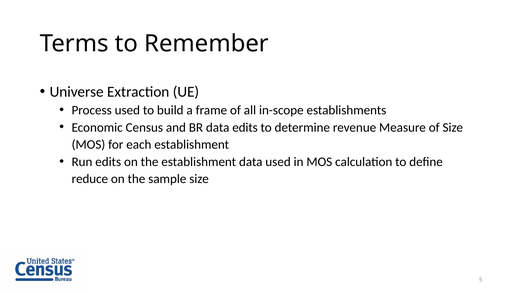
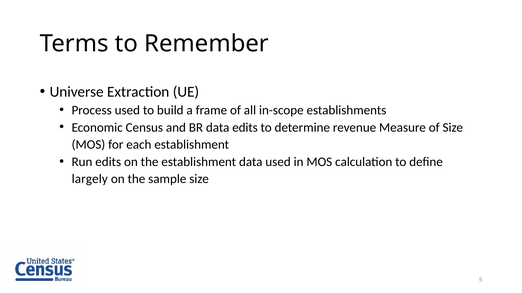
reduce: reduce -> largely (90, 179)
